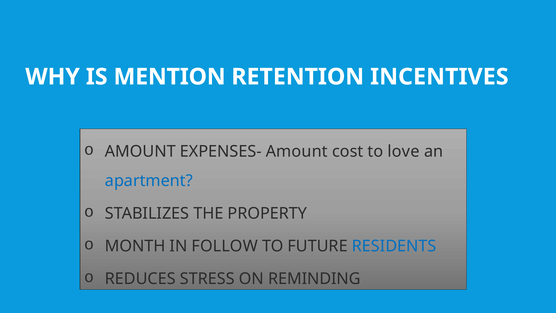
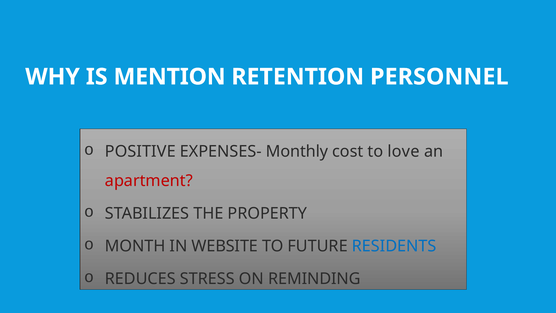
INCENTIVES: INCENTIVES -> PERSONNEL (439, 77)
AMOUNT: AMOUNT -> POSITIVE (140, 151)
EXPENSES- Amount: Amount -> Monthly (297, 151)
apartment colour: blue -> red (149, 181)
FOLLOW: FOLLOW -> WEBSITE (225, 246)
